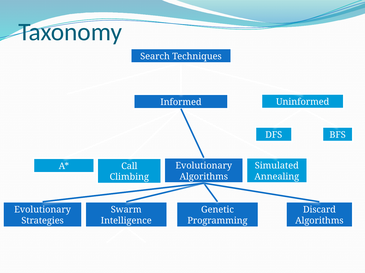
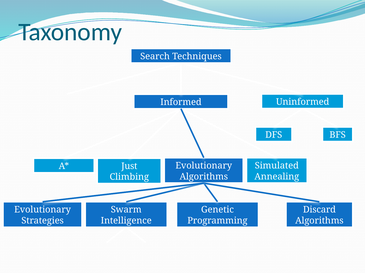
Call: Call -> Just (129, 167)
